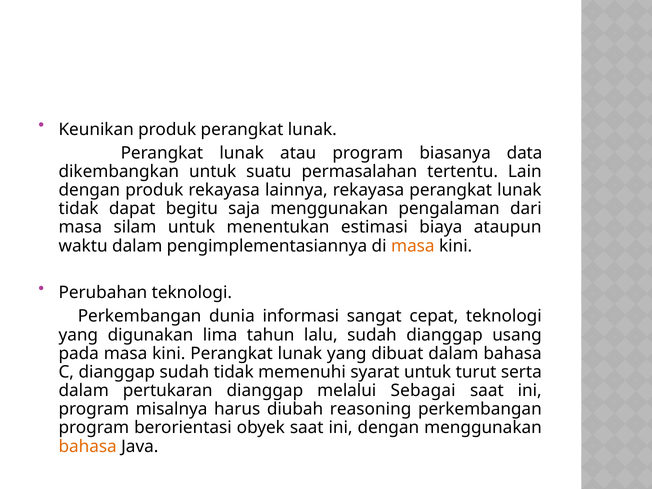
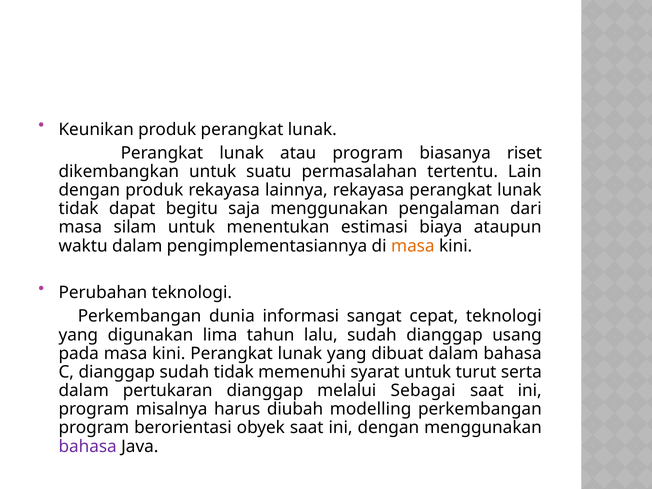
data: data -> riset (524, 153)
reasoning: reasoning -> modelling (371, 409)
bahasa colour: orange -> purple (88, 446)
